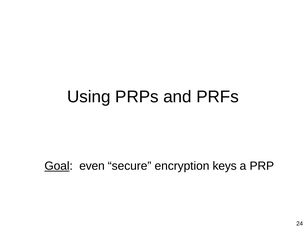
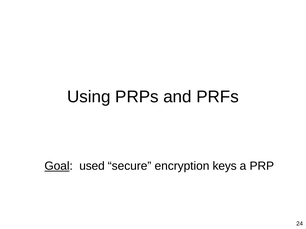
even: even -> used (92, 166)
